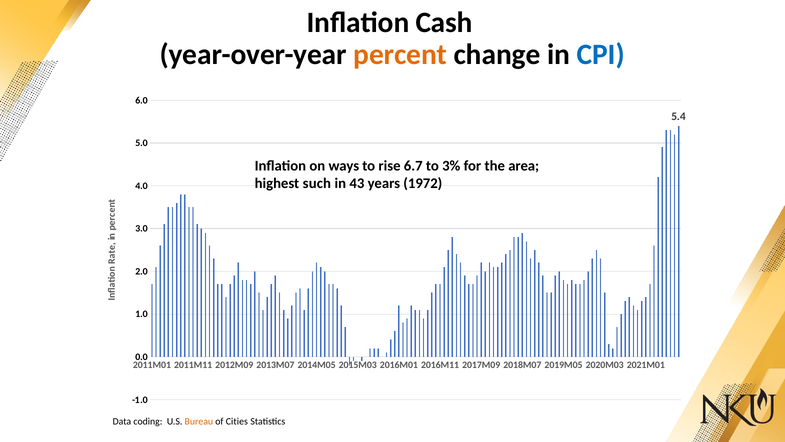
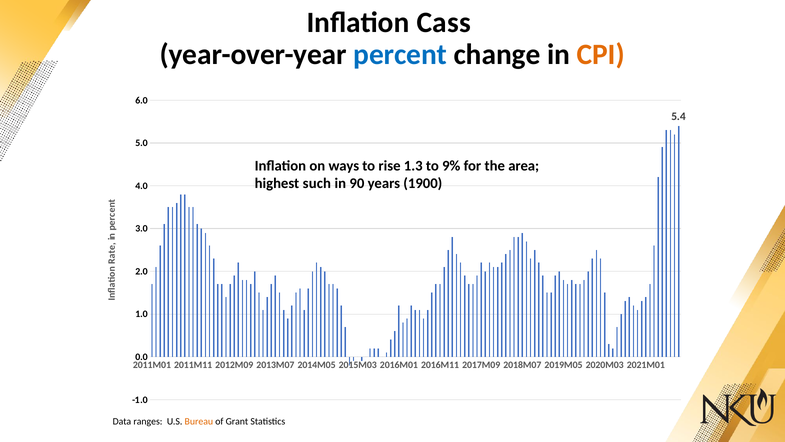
Cash: Cash -> Cass (444, 23)
percent colour: orange -> blue (400, 54)
CPI colour: blue -> orange (601, 54)
6.7: 6.7 -> 1.3 (413, 166)
3%: 3% -> 9% (451, 166)
43: 43 -> 90 (357, 183)
1972: 1972 -> 1900 (423, 183)
coding: coding -> ranges (148, 421)
Cities: Cities -> Grant (237, 421)
